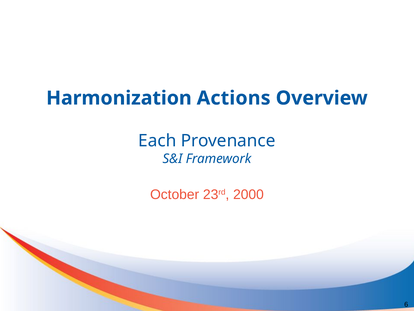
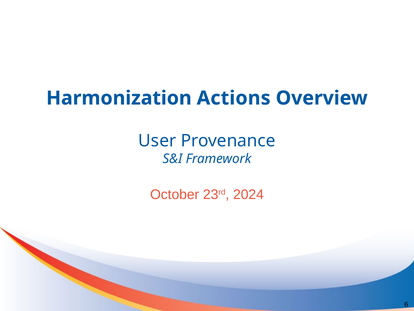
Each: Each -> User (157, 141)
2000: 2000 -> 2024 (248, 194)
